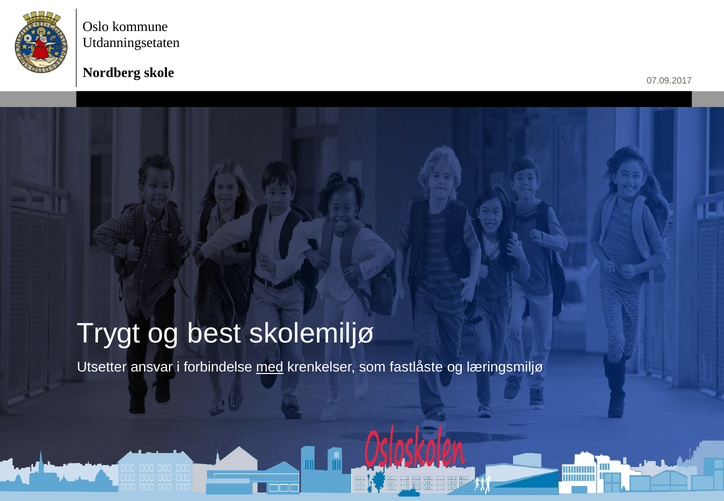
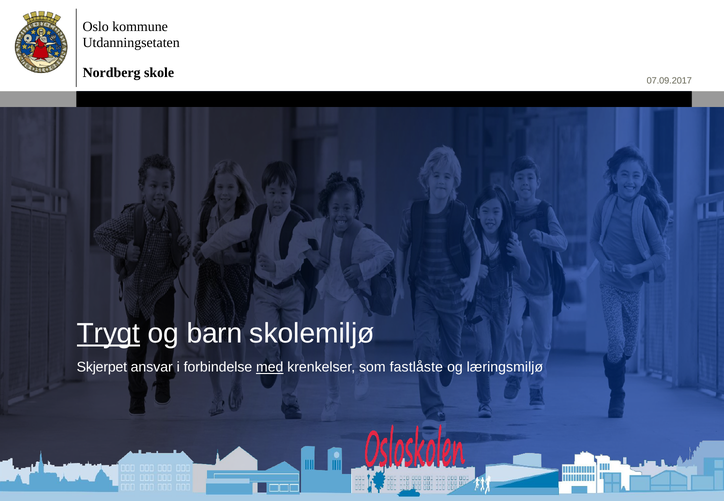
Trygt underline: none -> present (109, 333)
best: best -> barn (214, 333)
Utsetter: Utsetter -> Skjerpet (102, 367)
